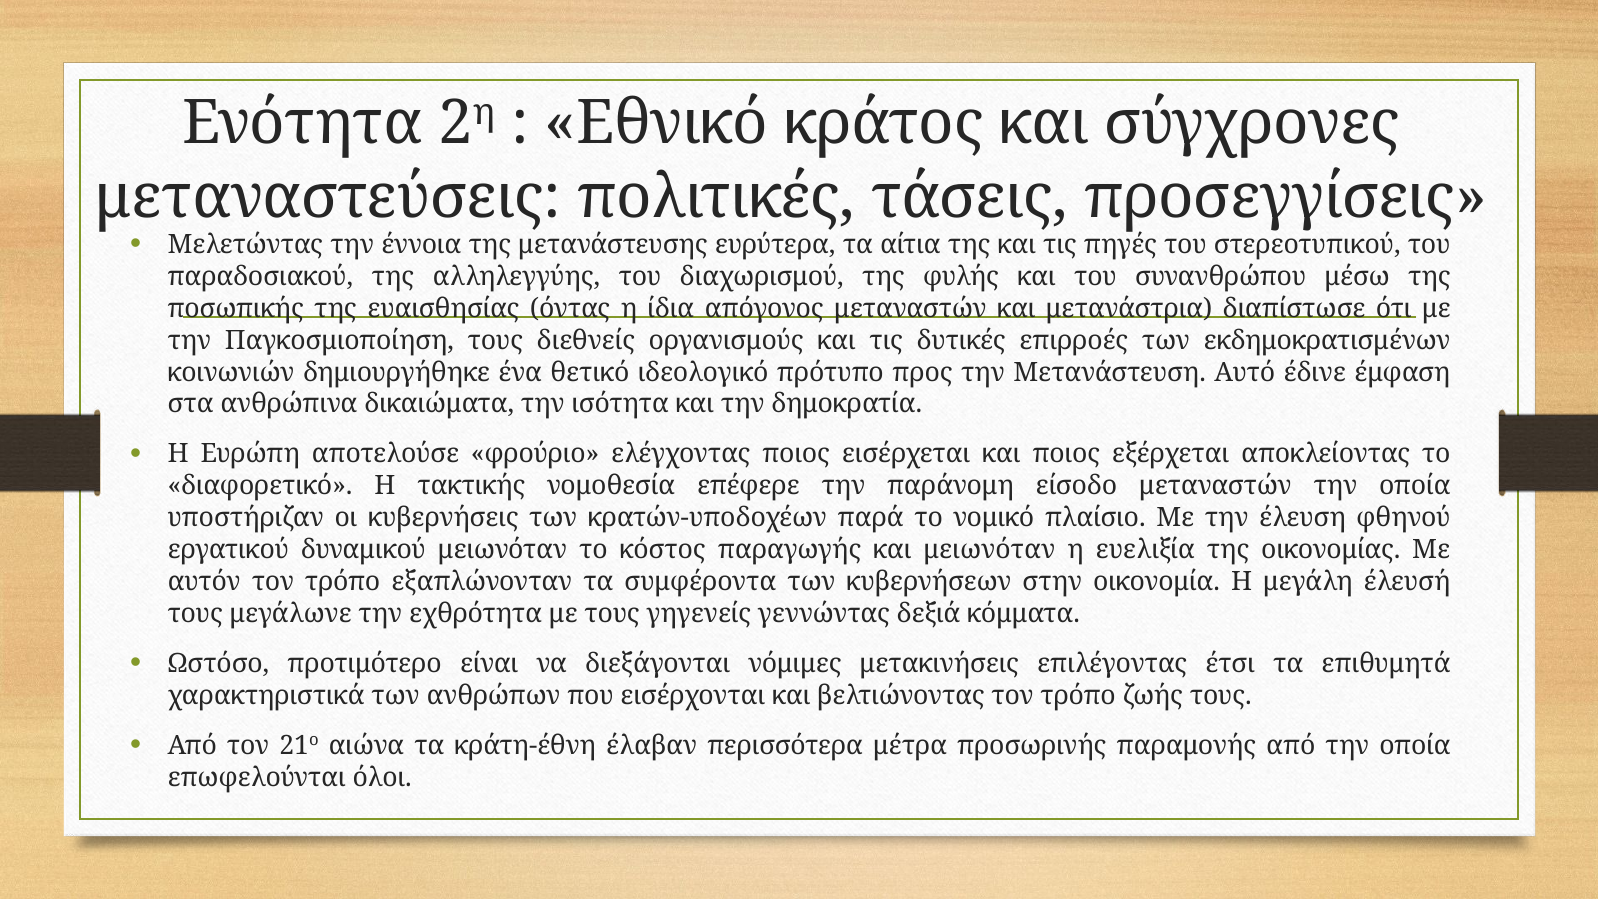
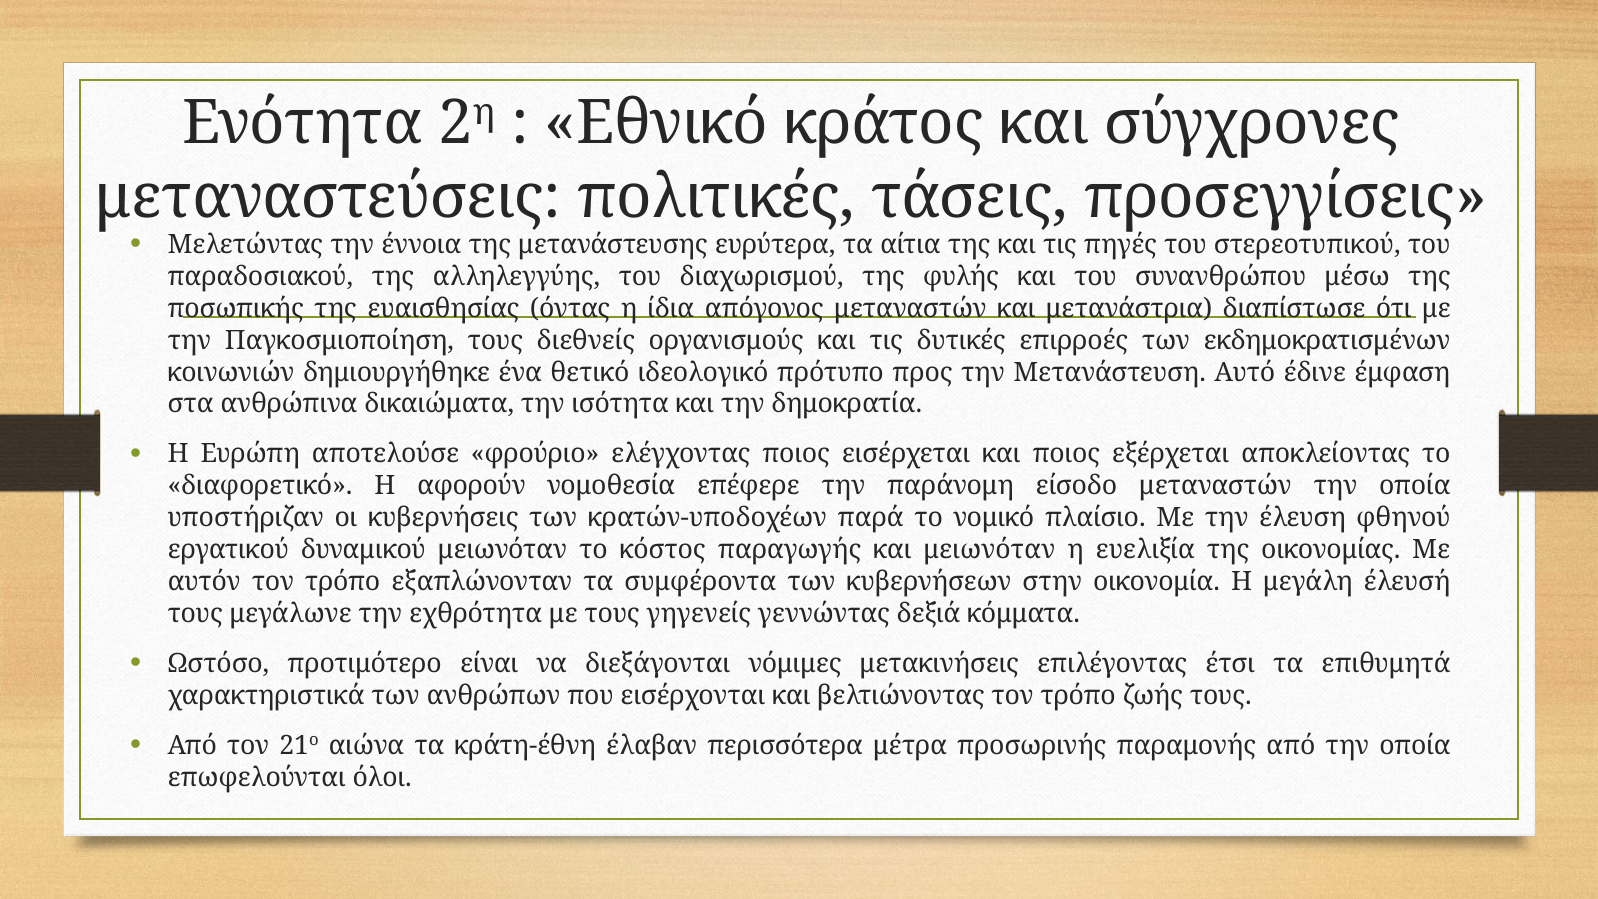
τακτικής: τακτικής -> αφορούν (471, 486)
